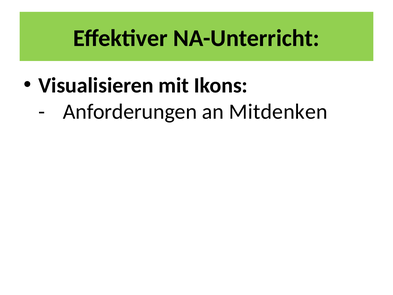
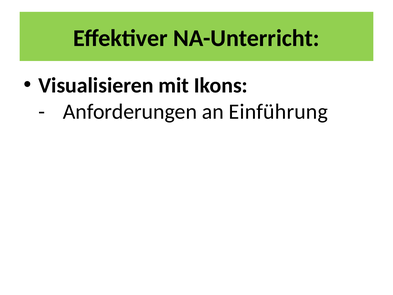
Mitdenken: Mitdenken -> Einführung (278, 112)
